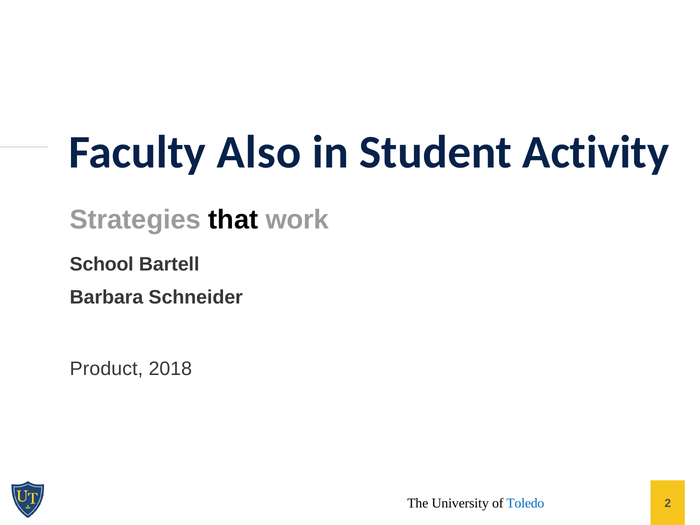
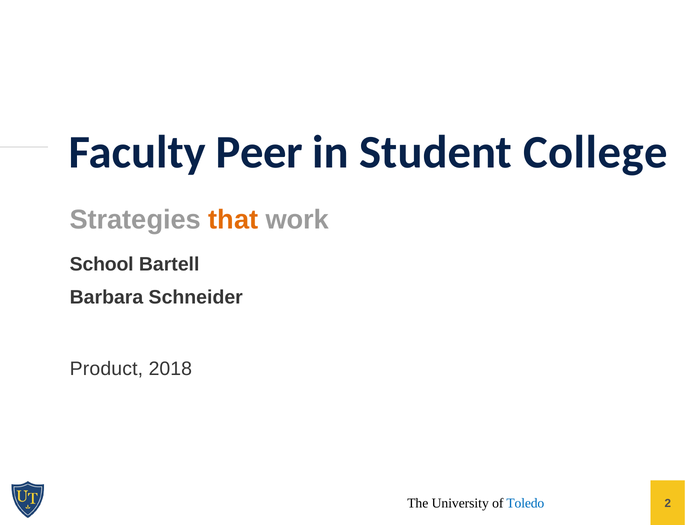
Also: Also -> Peer (259, 152)
Activity: Activity -> College (595, 152)
that colour: black -> orange (233, 220)
